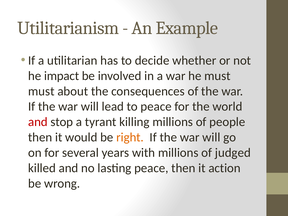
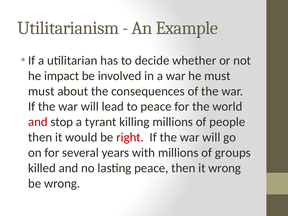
right colour: orange -> red (130, 137)
judged: judged -> groups (233, 153)
it action: action -> wrong (225, 168)
